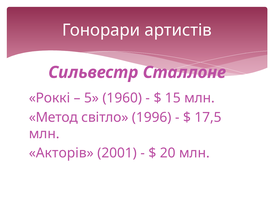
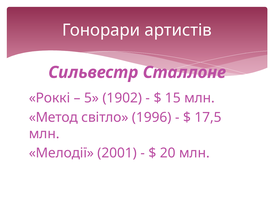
1960: 1960 -> 1902 (122, 98)
Акторів: Акторів -> Мелодії (61, 153)
